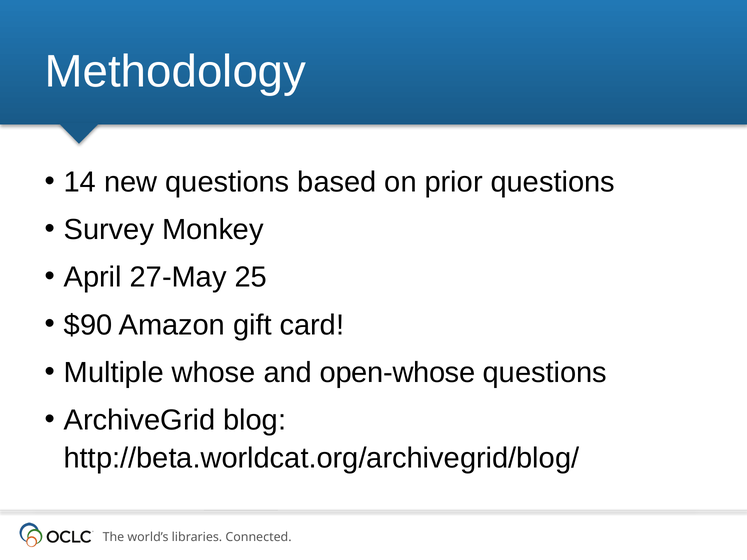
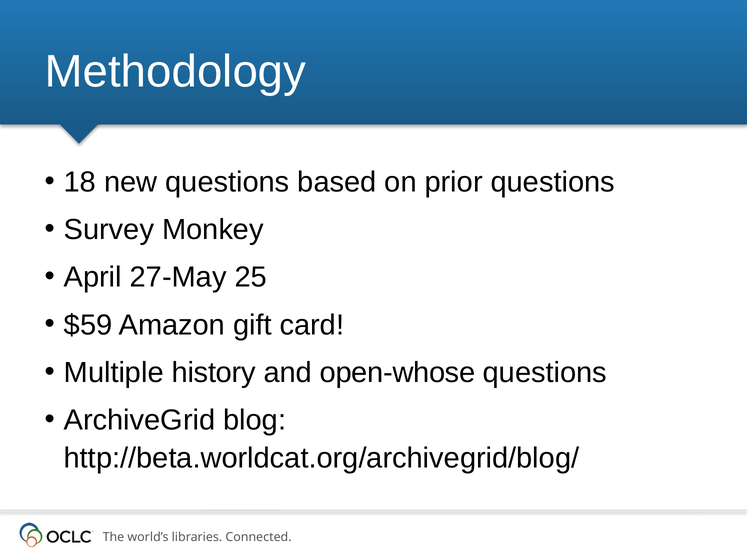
14: 14 -> 18 (80, 182)
$90: $90 -> $59 (88, 325)
whose: whose -> history (214, 373)
